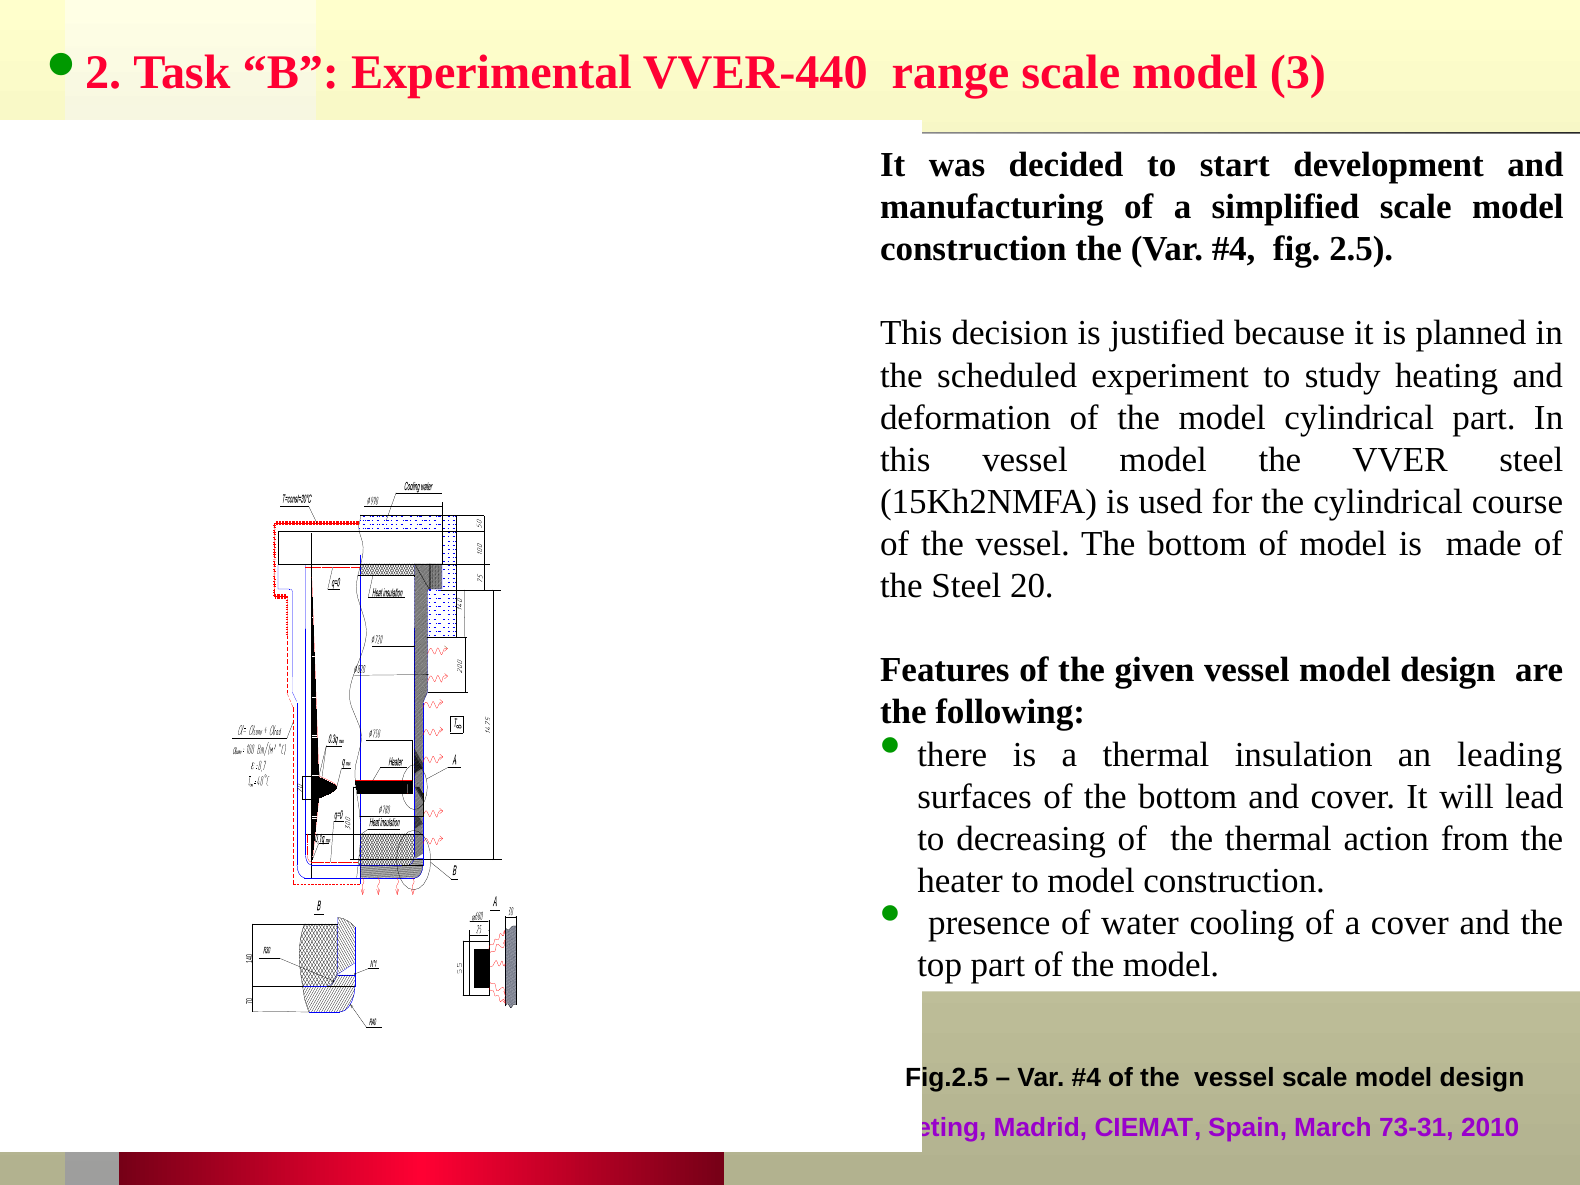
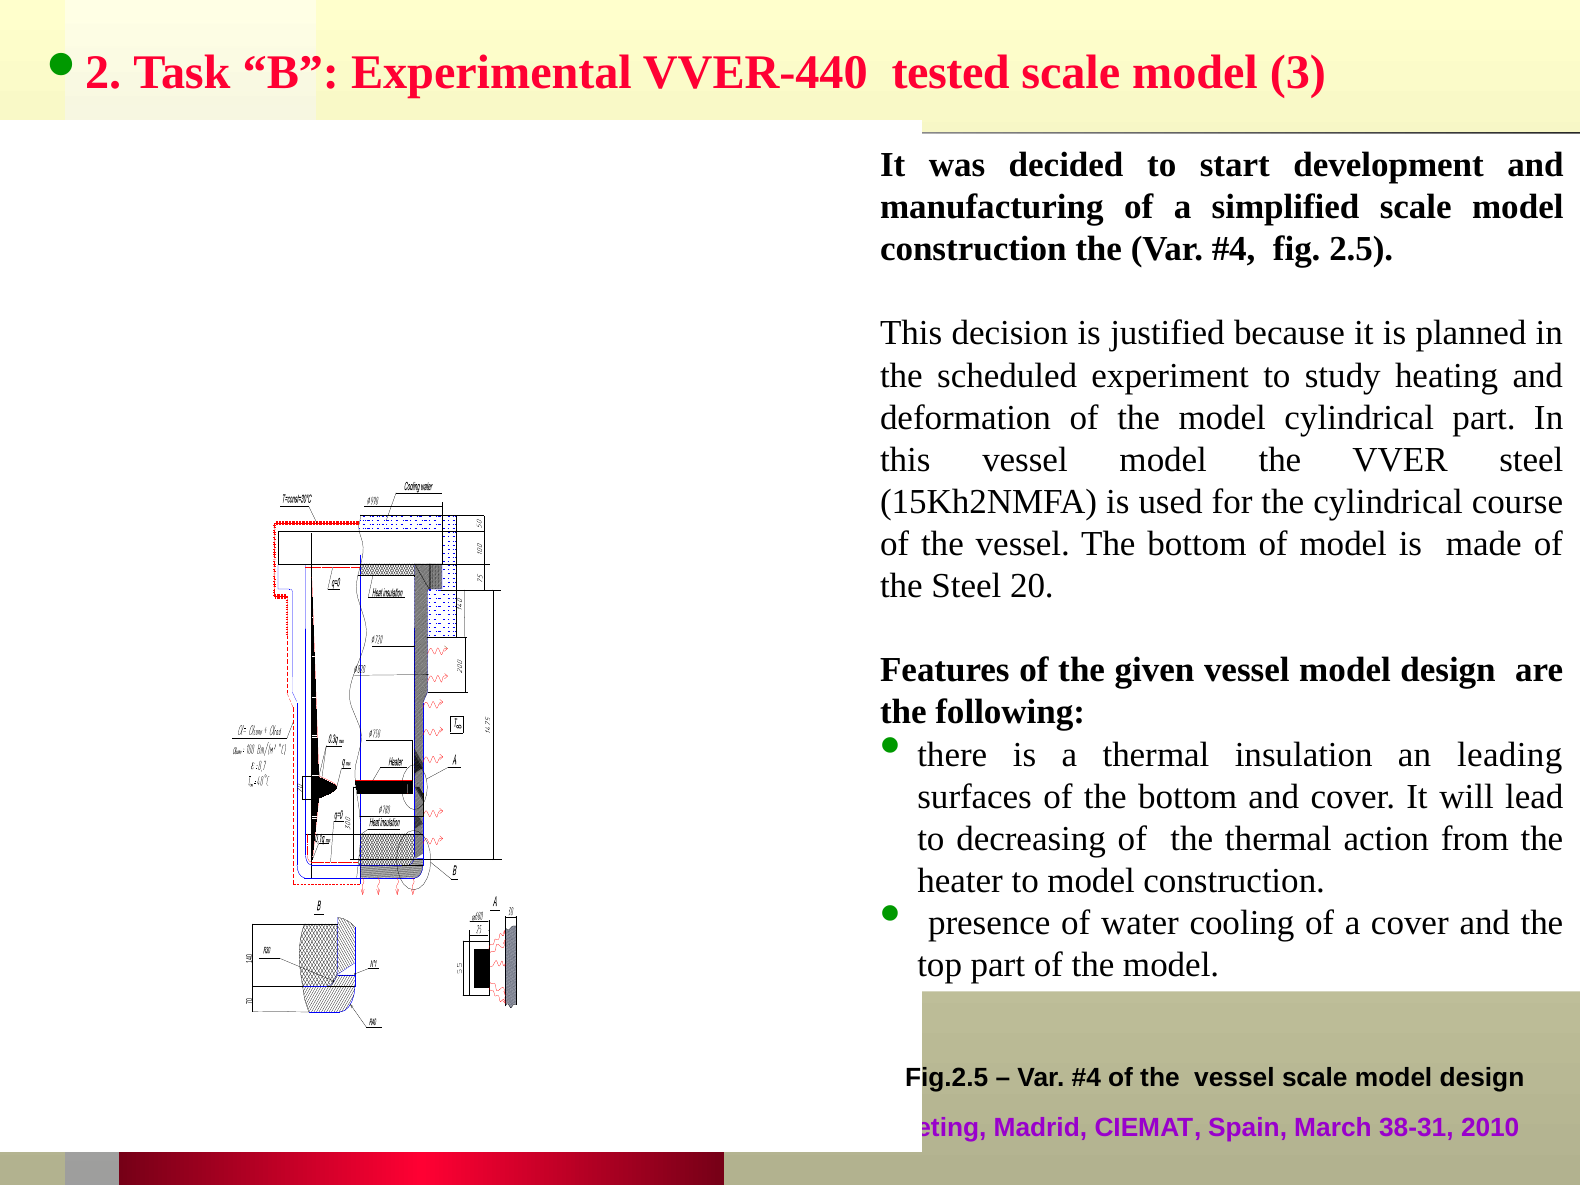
range: range -> tested (951, 73)
73-31: 73-31 -> 38-31 (1416, 1128)
